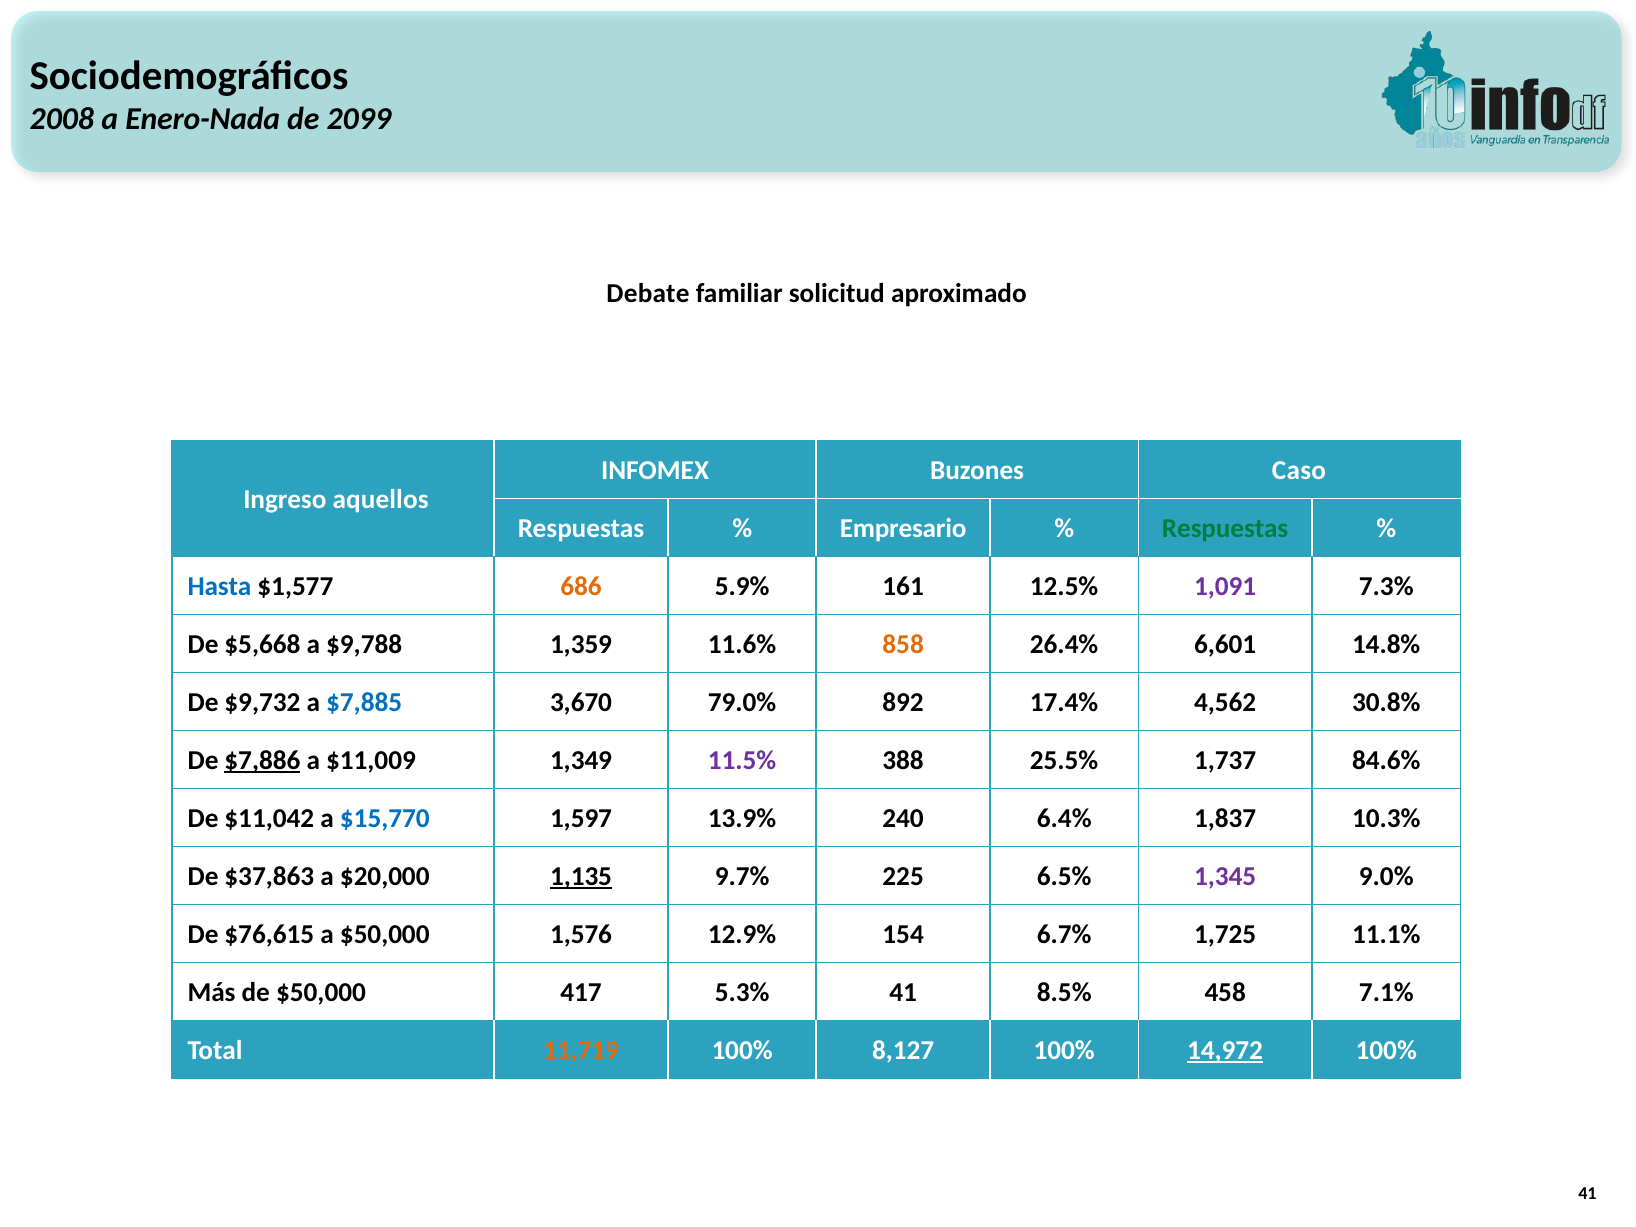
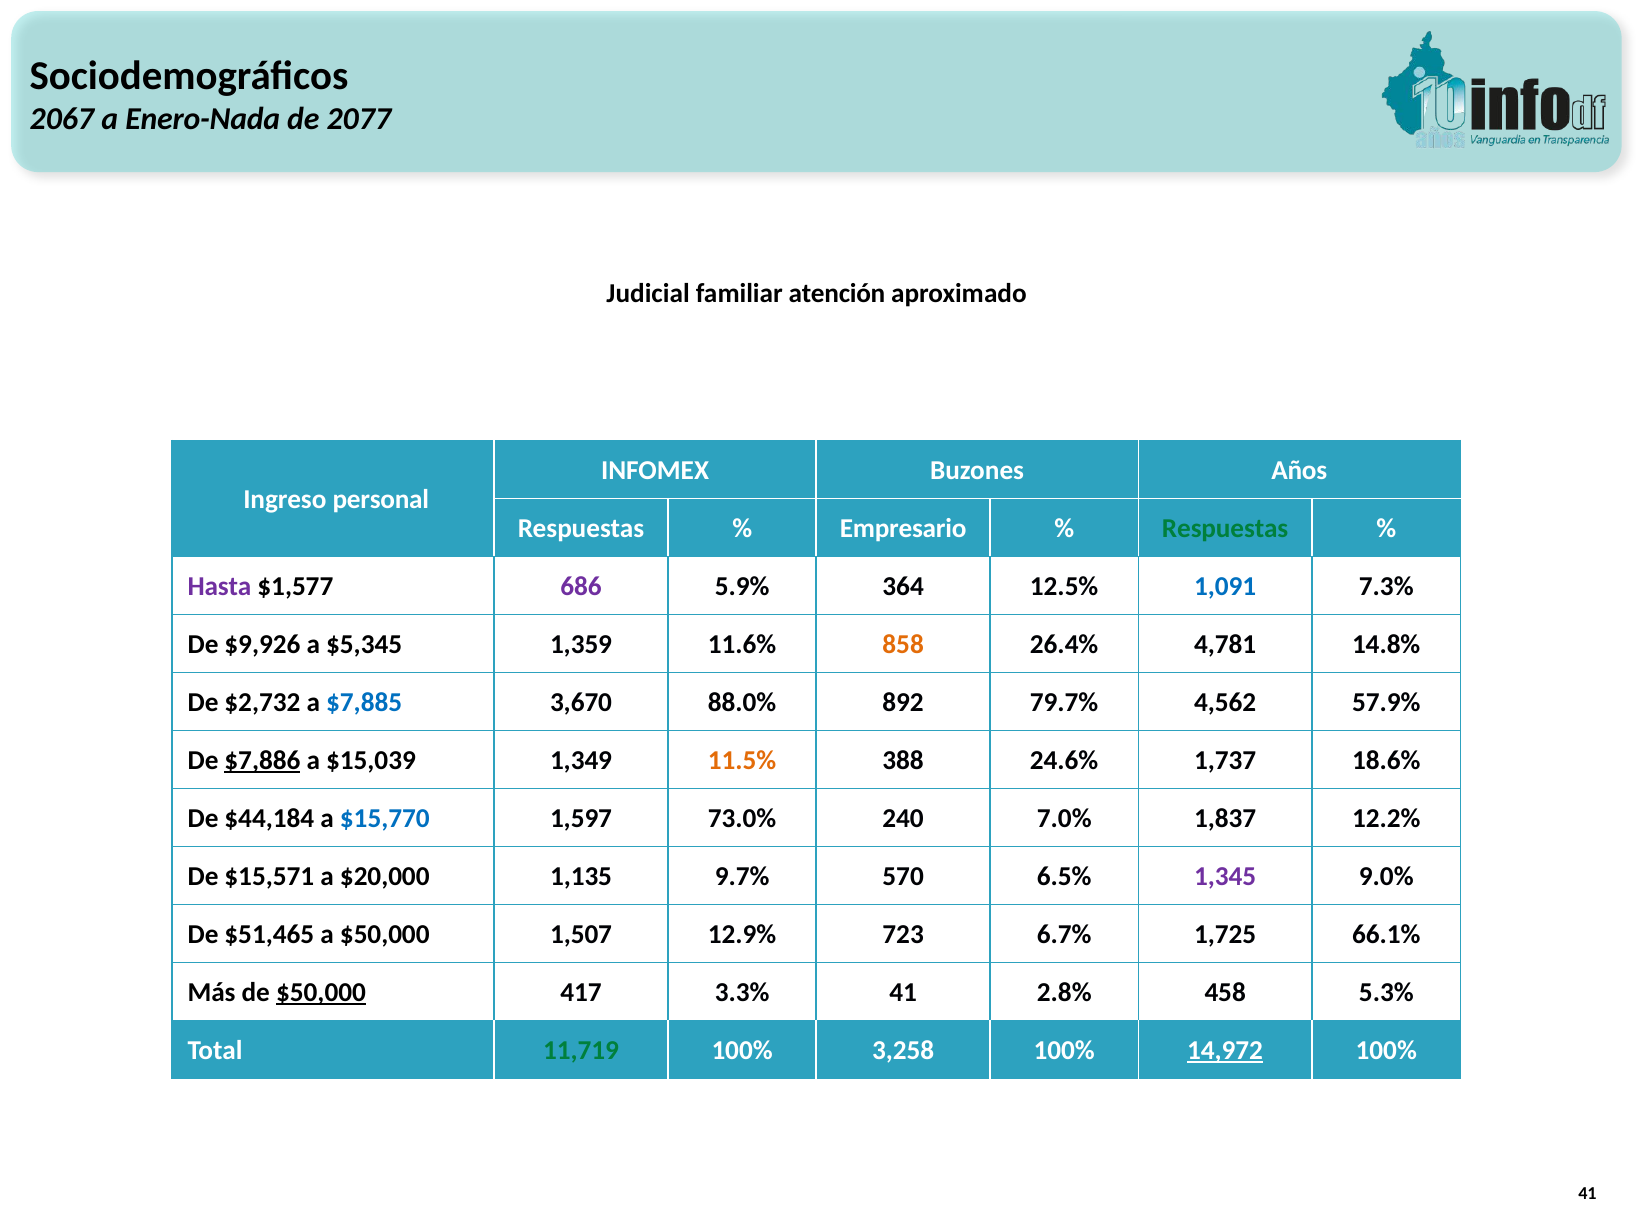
2008: 2008 -> 2067 (62, 119)
2099: 2099 -> 2077 (359, 119)
Debate: Debate -> Judicial (648, 294)
solicitud: solicitud -> atención (837, 294)
Caso: Caso -> Años (1299, 471)
aquellos: aquellos -> personal (381, 500)
Hasta colour: blue -> purple (219, 587)
686 colour: orange -> purple (581, 587)
161: 161 -> 364 (903, 587)
1,091 colour: purple -> blue (1225, 587)
$5,668: $5,668 -> $9,926 (262, 645)
$9,788: $9,788 -> $5,345 (364, 645)
6,601: 6,601 -> 4,781 (1225, 645)
$9,732: $9,732 -> $2,732 (262, 703)
79.0%: 79.0% -> 88.0% (742, 703)
17.4%: 17.4% -> 79.7% (1064, 703)
30.8%: 30.8% -> 57.9% (1386, 703)
$11,009: $11,009 -> $15,039 (371, 761)
11.5% colour: purple -> orange (742, 761)
25.5%: 25.5% -> 24.6% (1064, 761)
84.6%: 84.6% -> 18.6% (1386, 761)
$11,042: $11,042 -> $44,184 (269, 818)
13.9%: 13.9% -> 73.0% (742, 818)
6.4%: 6.4% -> 7.0% (1064, 818)
10.3%: 10.3% -> 12.2% (1386, 818)
$37,863: $37,863 -> $15,571 (269, 876)
1,135 underline: present -> none (581, 876)
225: 225 -> 570 (903, 876)
$76,615: $76,615 -> $51,465 (269, 934)
1,576: 1,576 -> 1,507 (581, 934)
154: 154 -> 723 (903, 934)
11.1%: 11.1% -> 66.1% (1386, 934)
$50,000 underline: none -> present (321, 992)
5.3%: 5.3% -> 3.3% (742, 992)
8.5%: 8.5% -> 2.8% (1064, 992)
7.1%: 7.1% -> 5.3% (1386, 992)
11,719 colour: orange -> green (581, 1050)
8,127: 8,127 -> 3,258 (903, 1050)
